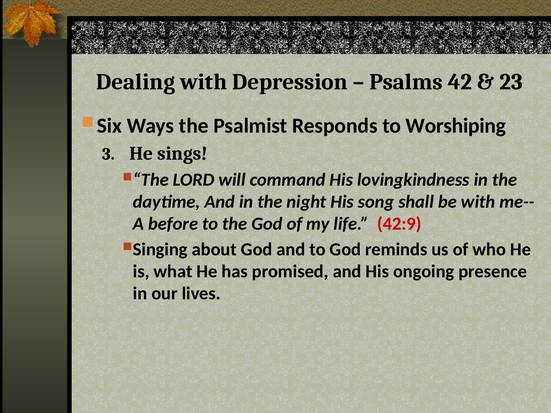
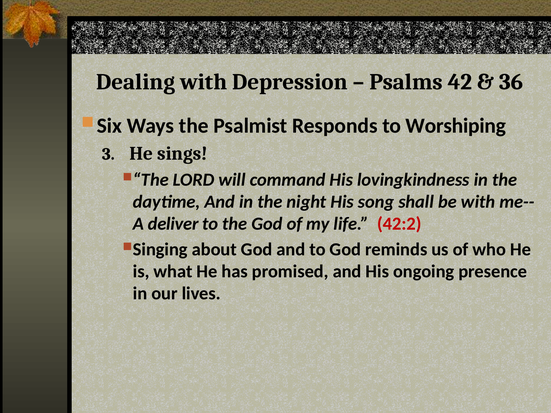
23: 23 -> 36 (511, 82)
before: before -> deliver (173, 224)
42:9: 42:9 -> 42:2 (399, 224)
